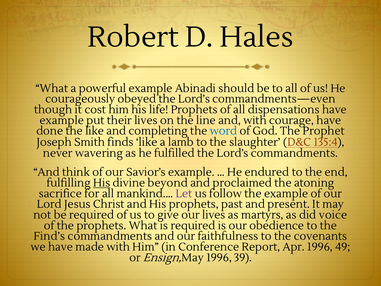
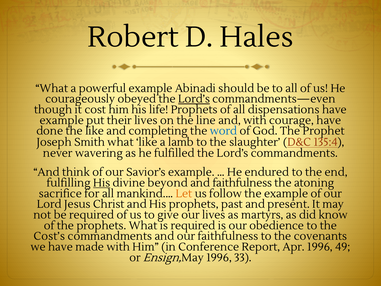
Lord’s underline: none -> present (194, 99)
Smith finds: finds -> what (120, 142)
and proclaimed: proclaimed -> faithfulness (242, 183)
Let colour: purple -> orange (184, 193)
voice: voice -> know (333, 215)
Find’s: Find’s -> Cost’s (49, 236)
39: 39 -> 33 (243, 257)
